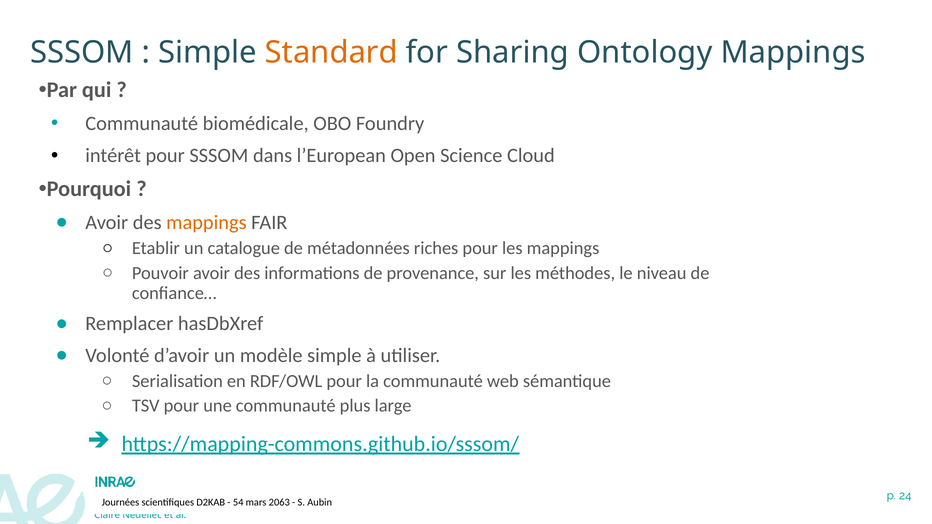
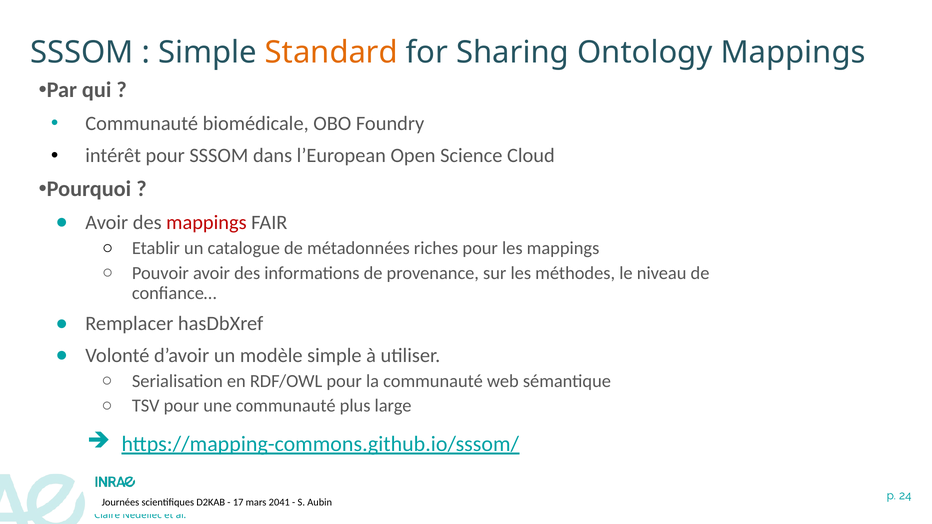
mappings colour: orange -> red (206, 223)
54: 54 -> 17 (238, 503)
2063: 2063 -> 2041 (279, 503)
